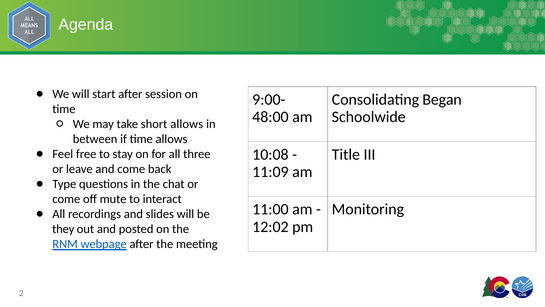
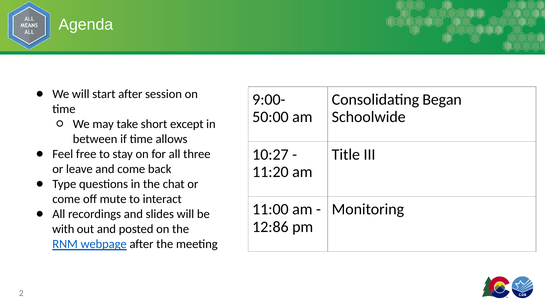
48:00: 48:00 -> 50:00 (270, 117)
short allows: allows -> except (187, 124)
10:08: 10:08 -> 10:27 (270, 154)
11:09: 11:09 -> 11:20 (270, 172)
12:02: 12:02 -> 12:86 (270, 227)
they: they -> with (63, 229)
